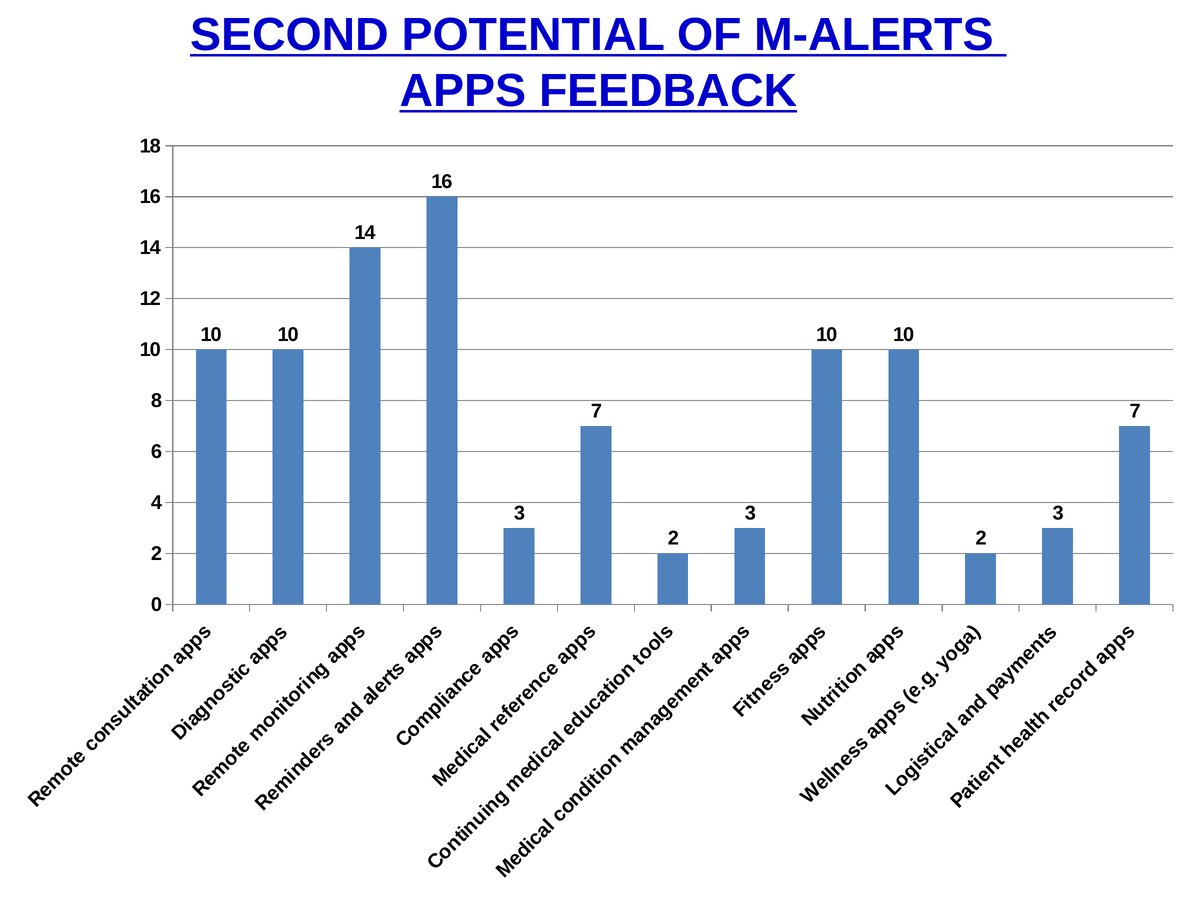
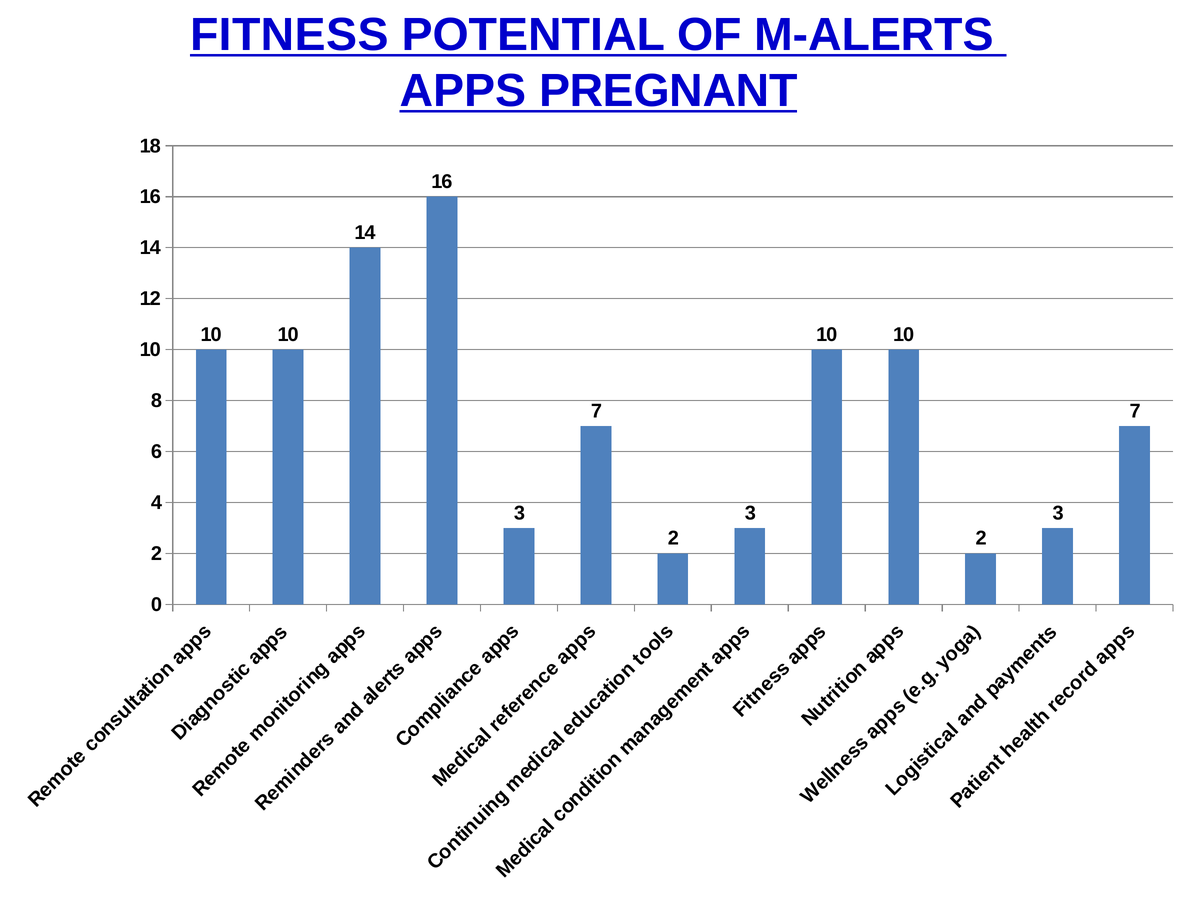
SECOND: SECOND -> FITNESS (289, 35)
FEEDBACK: FEEDBACK -> PREGNANT (668, 91)
